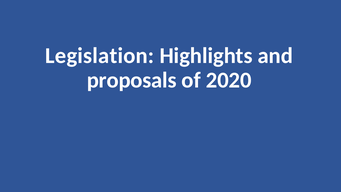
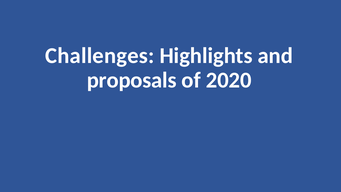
Legislation: Legislation -> Challenges (100, 56)
